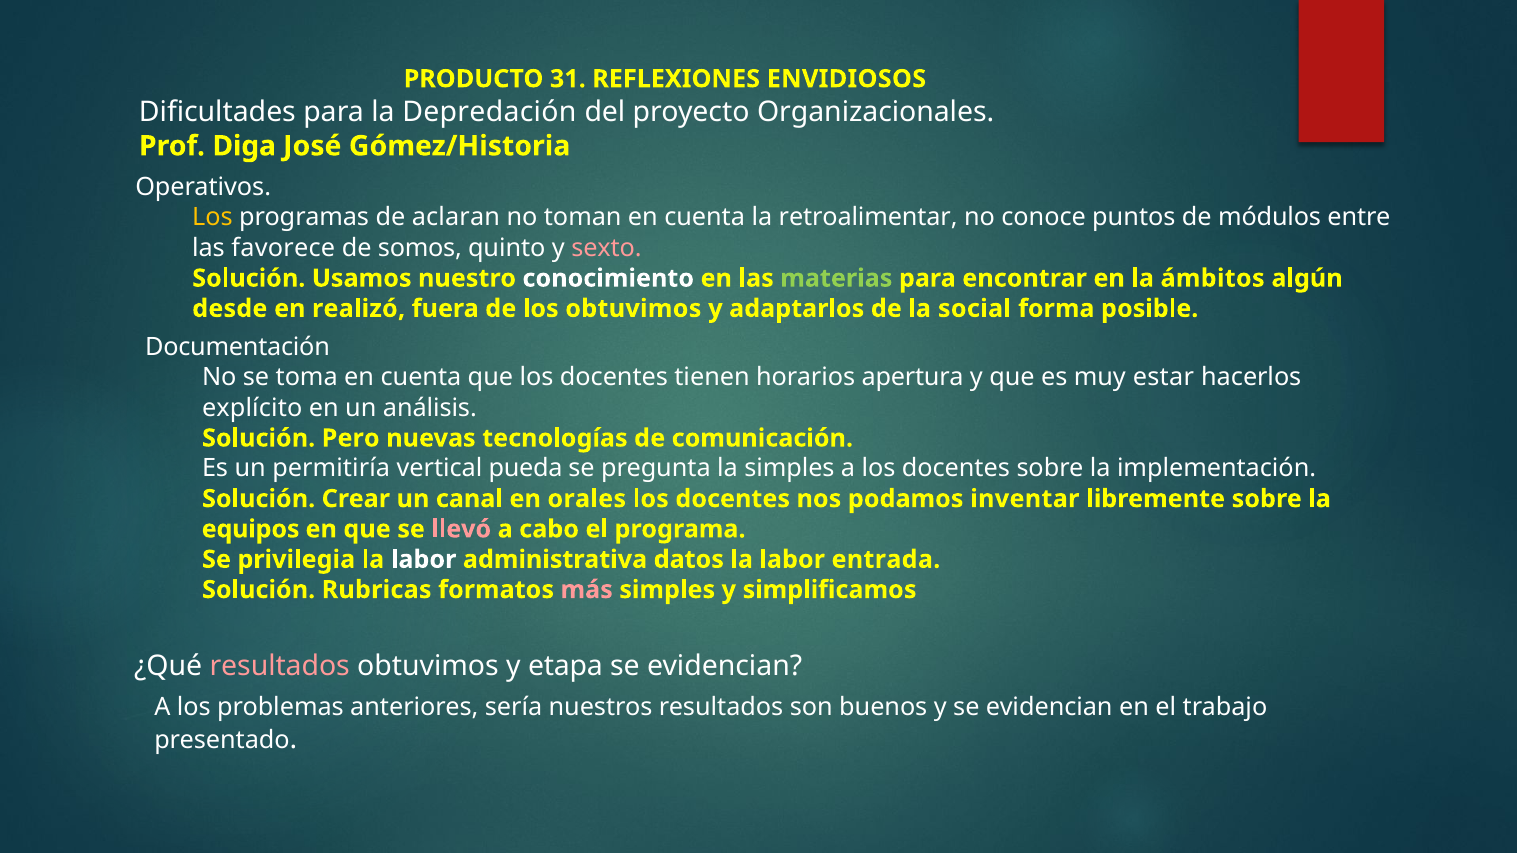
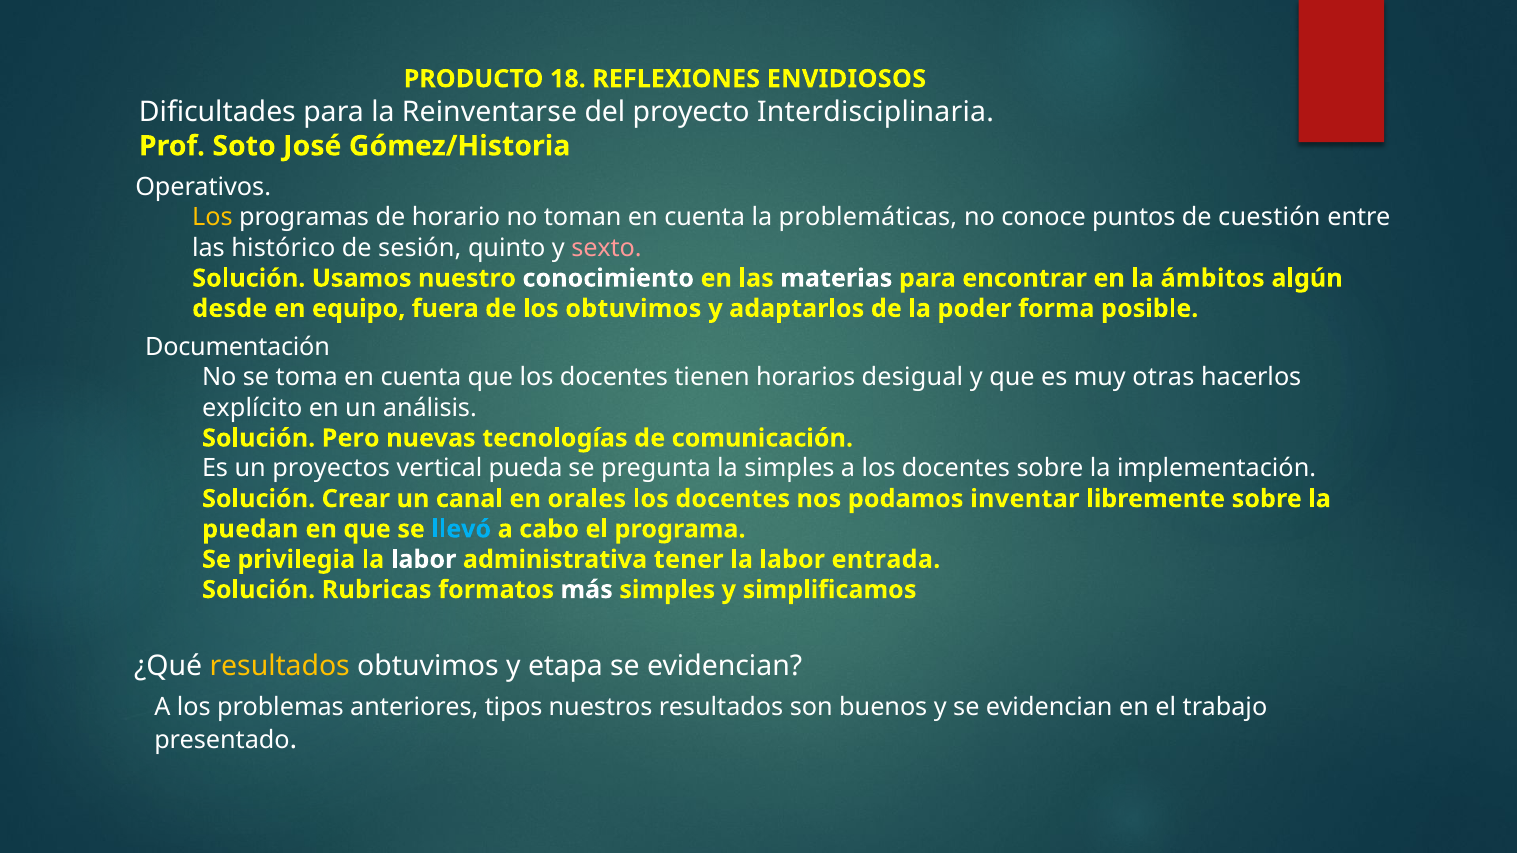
31: 31 -> 18 (568, 79)
Depredación: Depredación -> Reinventarse (489, 112)
Organizacionales: Organizacionales -> Interdisciplinaria (875, 112)
Diga: Diga -> Soto (244, 146)
aclaran: aclaran -> horario (456, 218)
retroalimentar: retroalimentar -> problemáticas (868, 218)
módulos: módulos -> cuestión (1269, 218)
favorece: favorece -> histórico (283, 248)
somos: somos -> sesión (420, 248)
materias colour: light green -> white (836, 278)
realizó: realizó -> equipo (359, 309)
social: social -> poder (975, 309)
apertura: apertura -> desigual (912, 378)
estar: estar -> otras (1163, 378)
permitiría: permitiría -> proyectos (331, 469)
equipos: equipos -> puedan (250, 529)
llevó colour: pink -> light blue (461, 529)
datos: datos -> tener (689, 560)
más colour: pink -> white (587, 590)
resultados colour: pink -> yellow (280, 667)
sería: sería -> tipos (514, 707)
